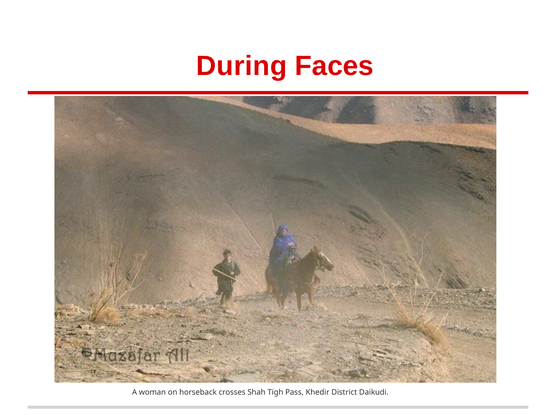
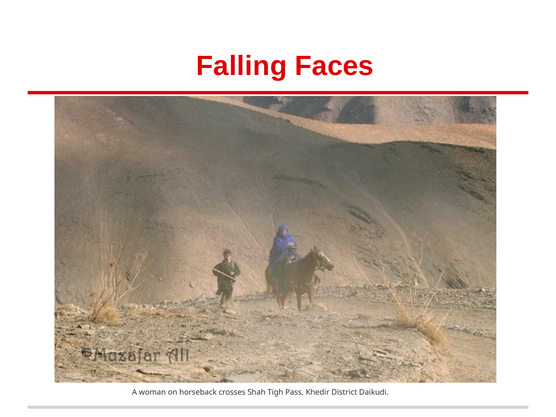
During: During -> Falling (242, 66)
